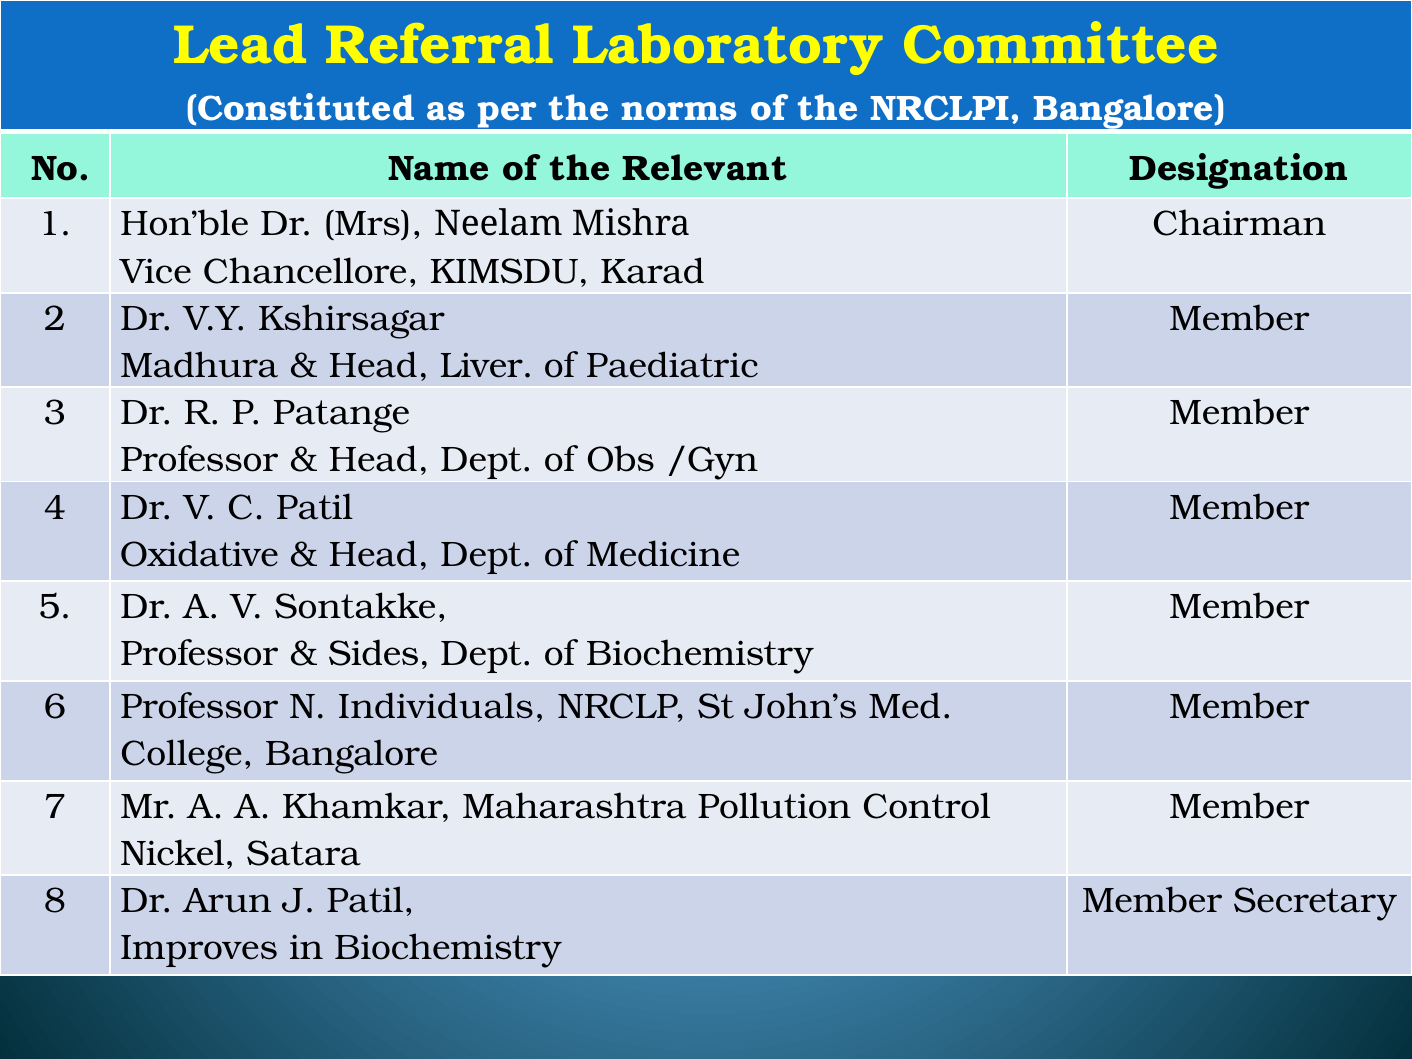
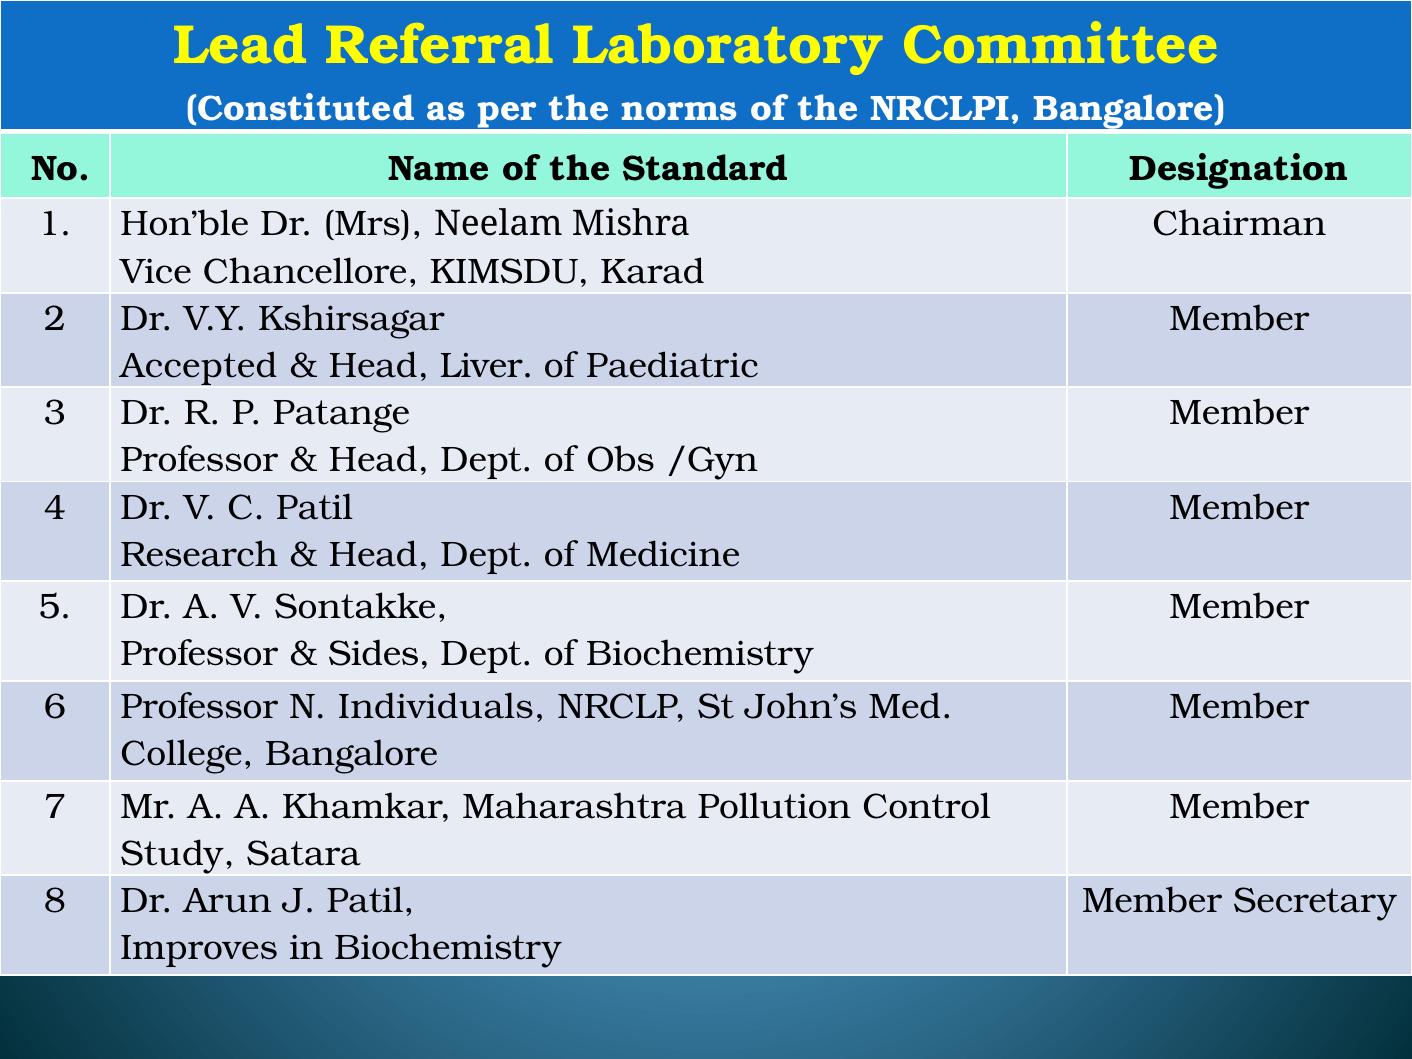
Relevant: Relevant -> Standard (705, 168)
Madhura: Madhura -> Accepted (199, 366)
Oxidative: Oxidative -> Research (199, 554)
Nickel: Nickel -> Study (178, 854)
